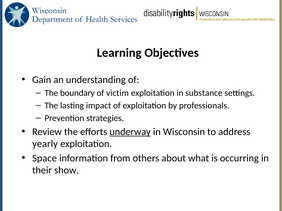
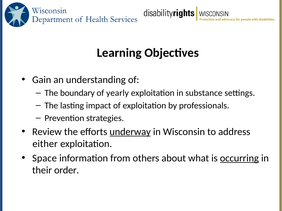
victim: victim -> yearly (118, 93)
yearly: yearly -> either (45, 144)
occurring underline: none -> present (239, 158)
show: show -> order (67, 171)
